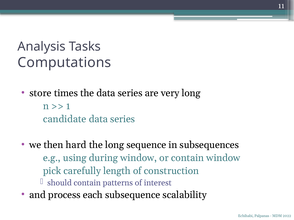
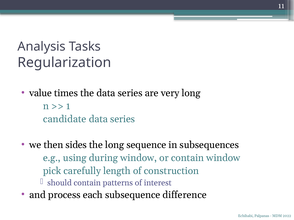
Computations: Computations -> Regularization (64, 63)
store: store -> value (41, 93)
hard: hard -> sides (76, 145)
scalability: scalability -> difference (185, 195)
